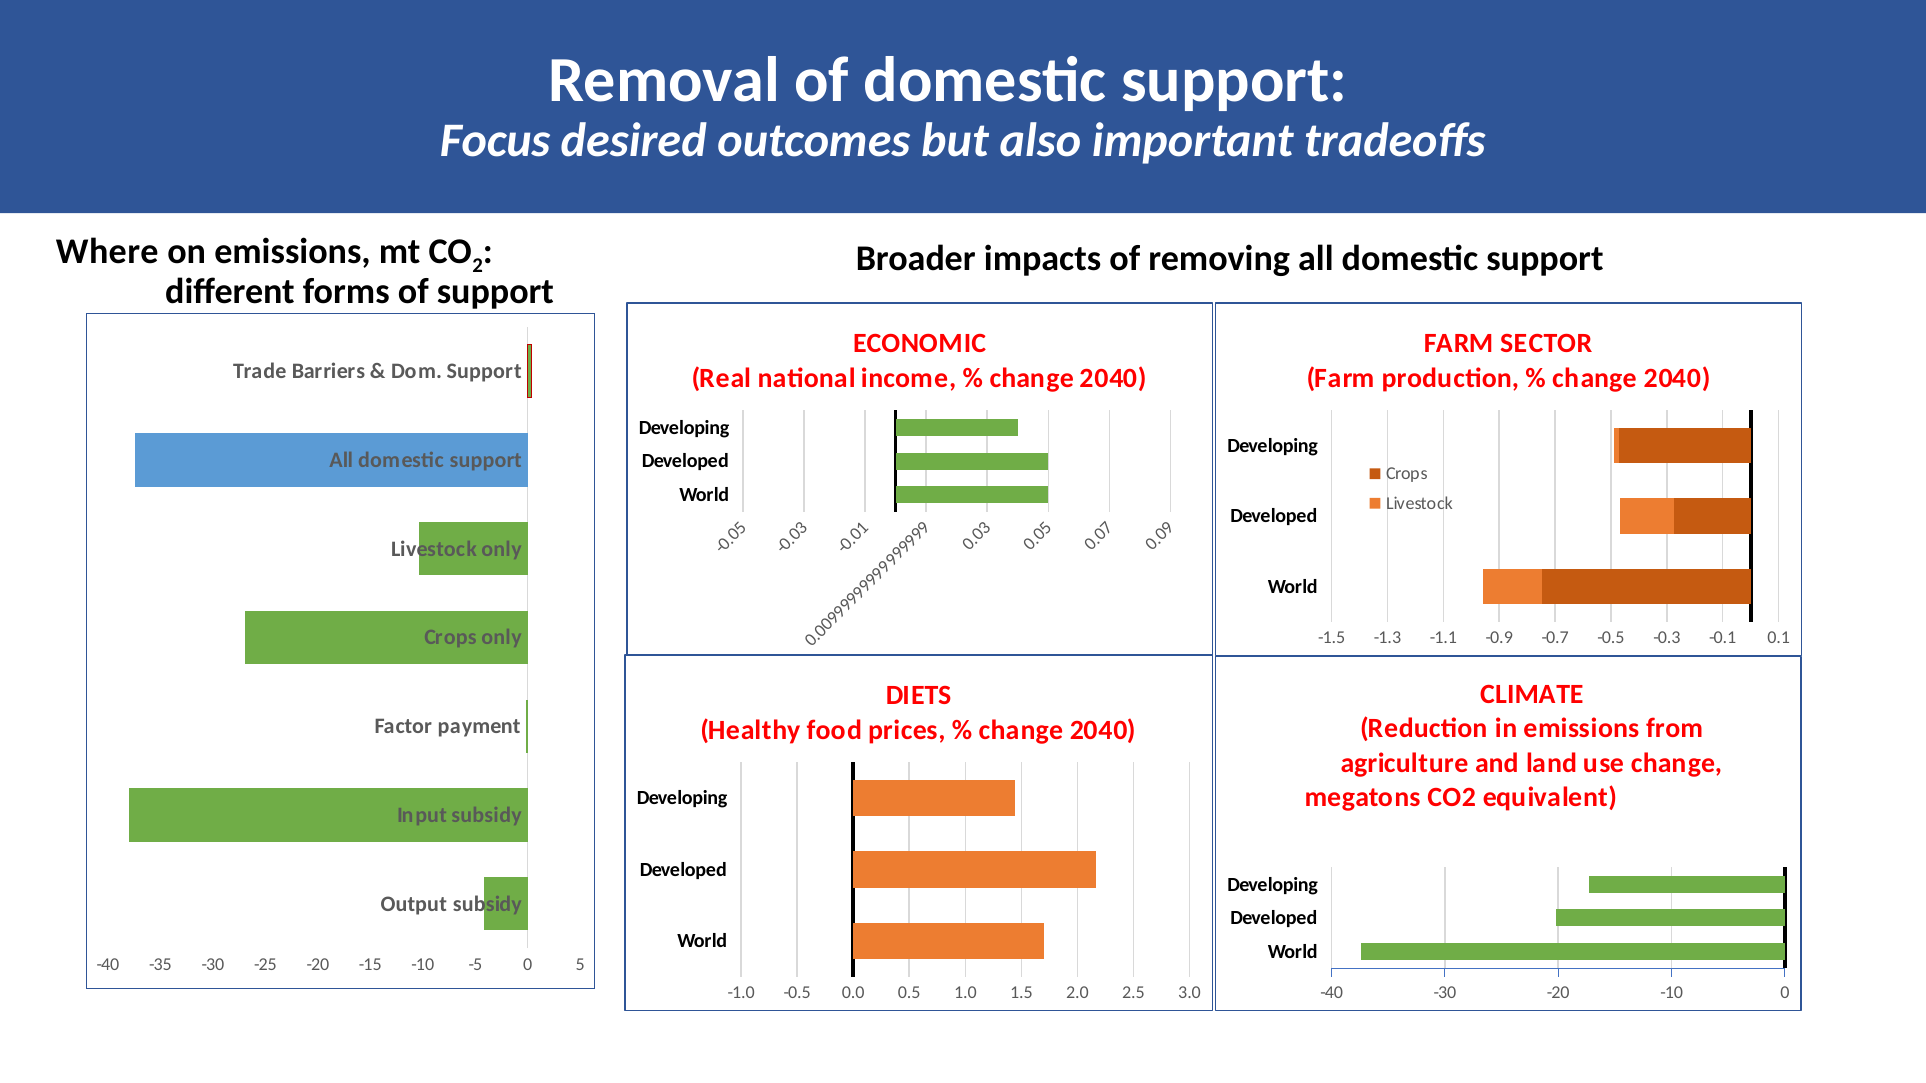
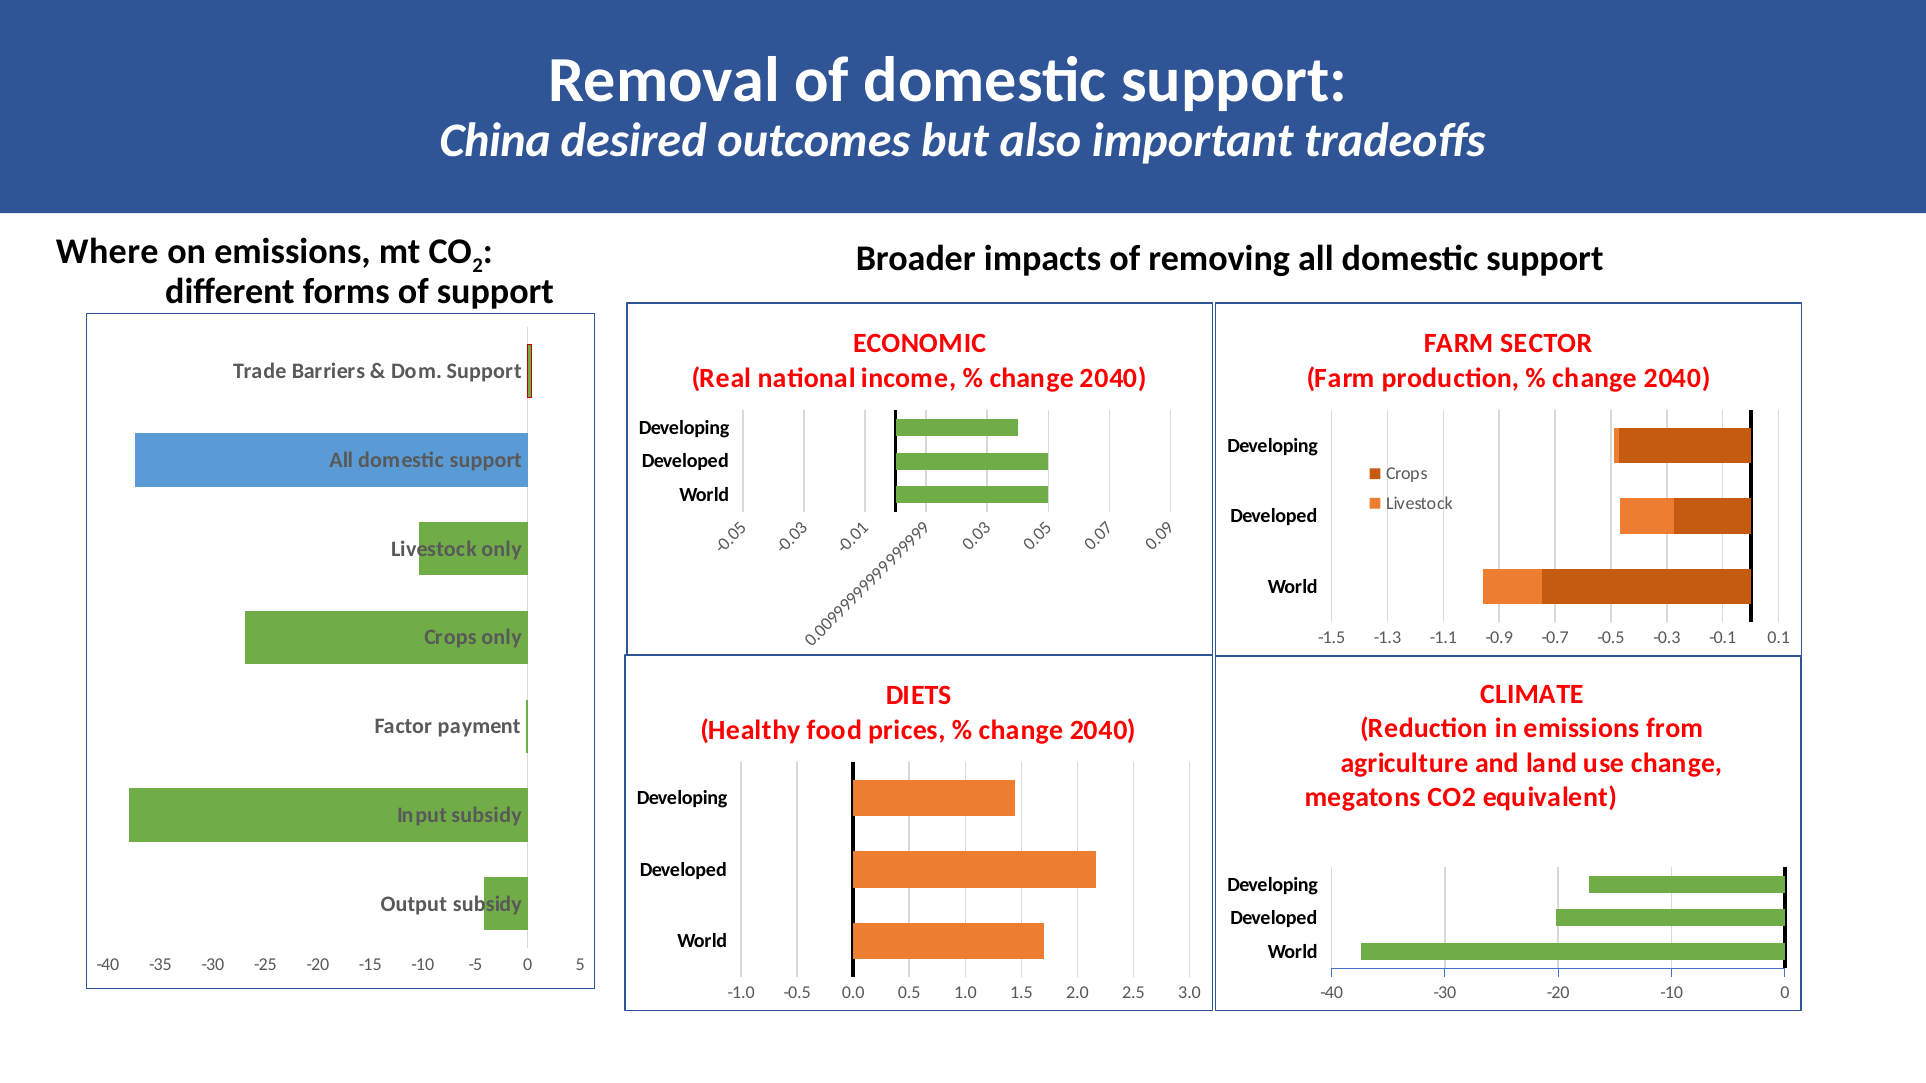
Focus: Focus -> China (495, 141)
